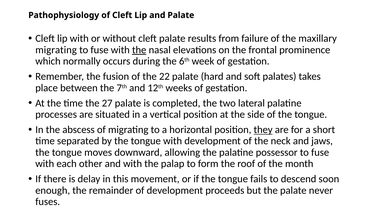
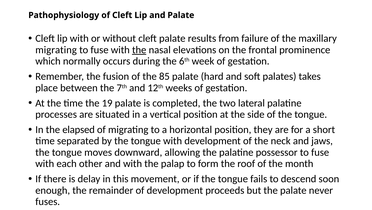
22: 22 -> 85 (164, 76)
27: 27 -> 19 (107, 103)
abscess: abscess -> elapsed (79, 129)
they underline: present -> none (263, 129)
